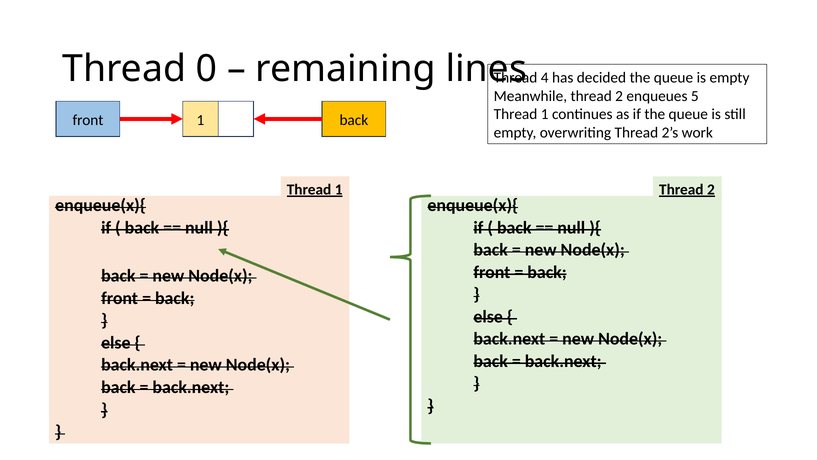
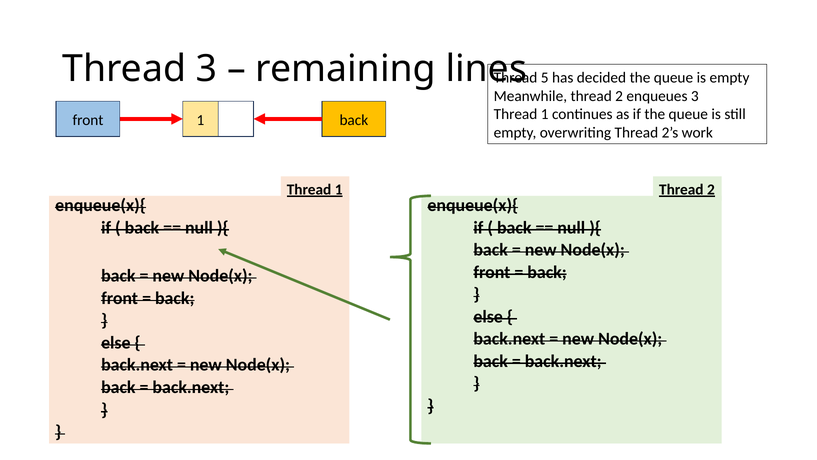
Thread 0: 0 -> 3 (207, 69)
4: 4 -> 5 (545, 78)
enqueues 5: 5 -> 3 (695, 96)
